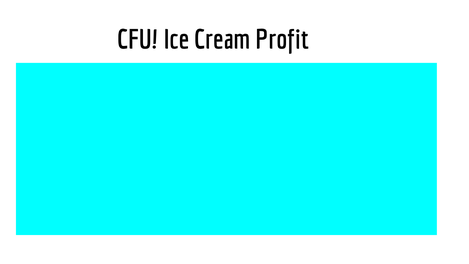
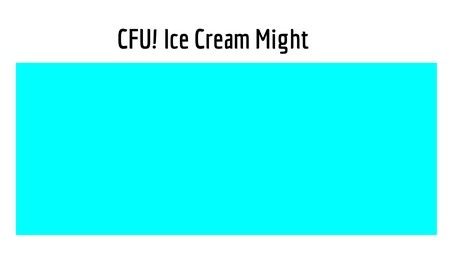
Profit: Profit -> Might (282, 40)
